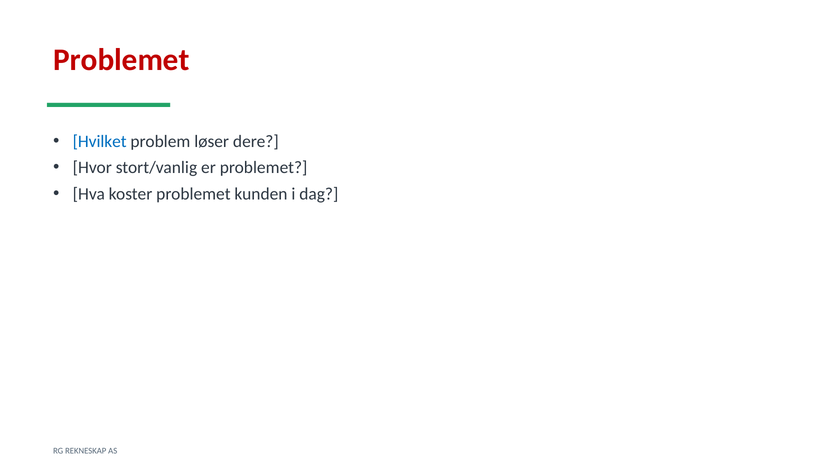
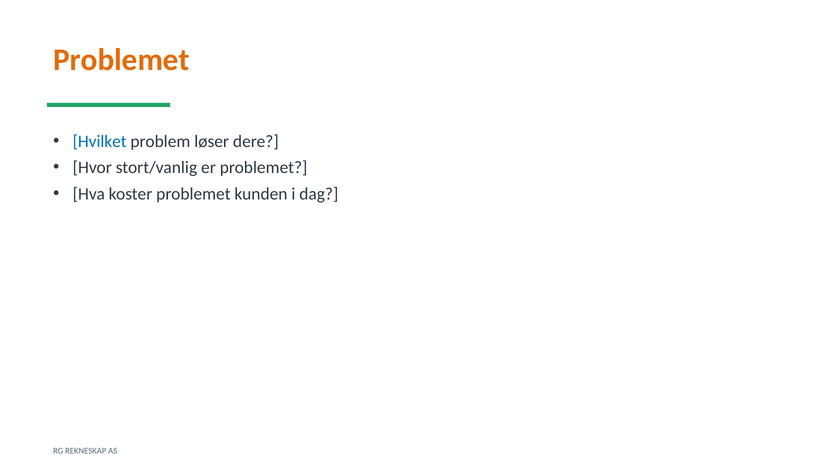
Problemet colour: red -> orange (121, 60)
